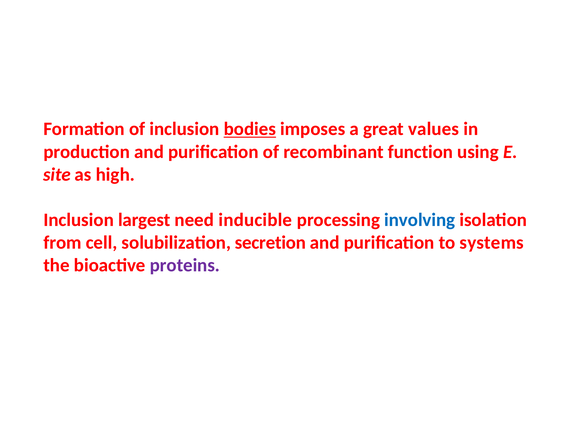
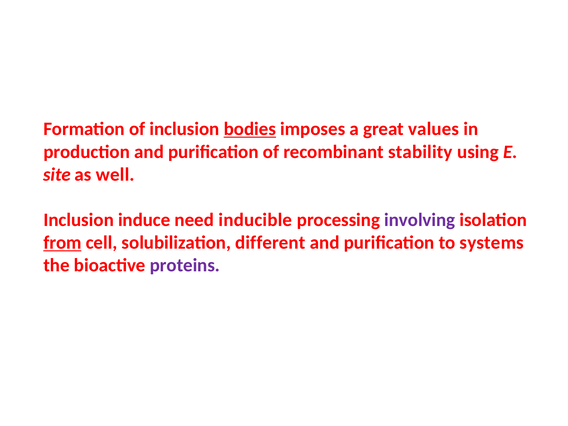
function: function -> stability (420, 152)
high: high -> well (115, 175)
largest: largest -> induce (144, 220)
involving colour: blue -> purple (420, 220)
from underline: none -> present (62, 243)
secretion: secretion -> different (270, 243)
